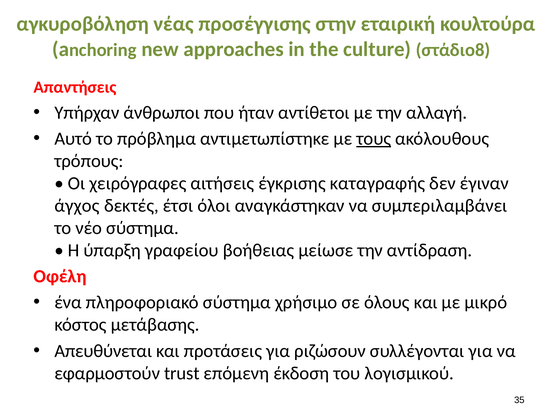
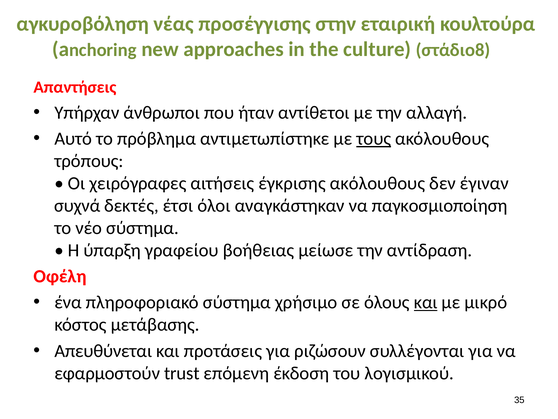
έγκρισης καταγραφής: καταγραφής -> ακόλουθους (377, 183)
άγχος: άγχος -> συχνά (77, 205)
συμπεριλαμβάνει: συμπεριλαμβάνει -> παγκοσμιοποίηση (440, 205)
και underline: none -> present (426, 302)
